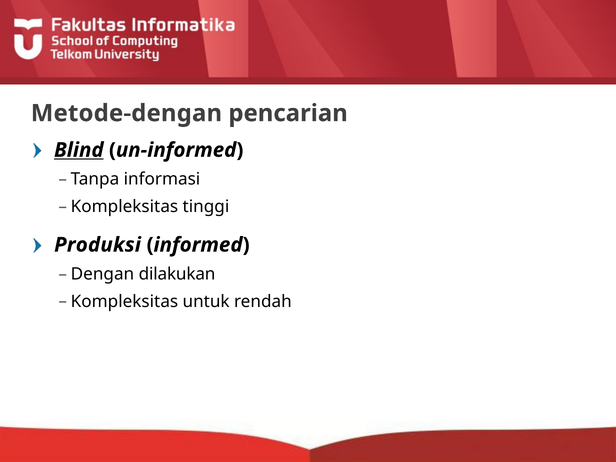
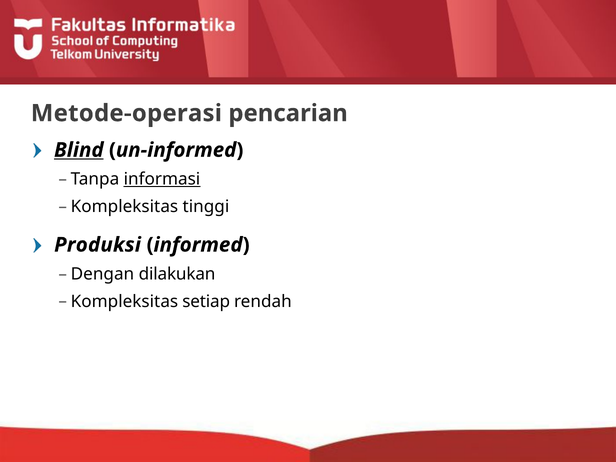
Metode-dengan: Metode-dengan -> Metode-operasi (126, 113)
informasi underline: none -> present (162, 179)
untuk: untuk -> setiap (206, 301)
